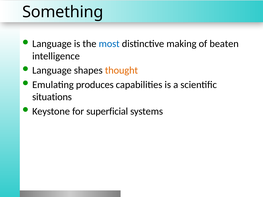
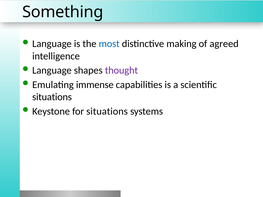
beaten: beaten -> agreed (224, 44)
thought colour: orange -> purple (121, 70)
produces: produces -> immense (95, 85)
for superficial: superficial -> situations (107, 111)
